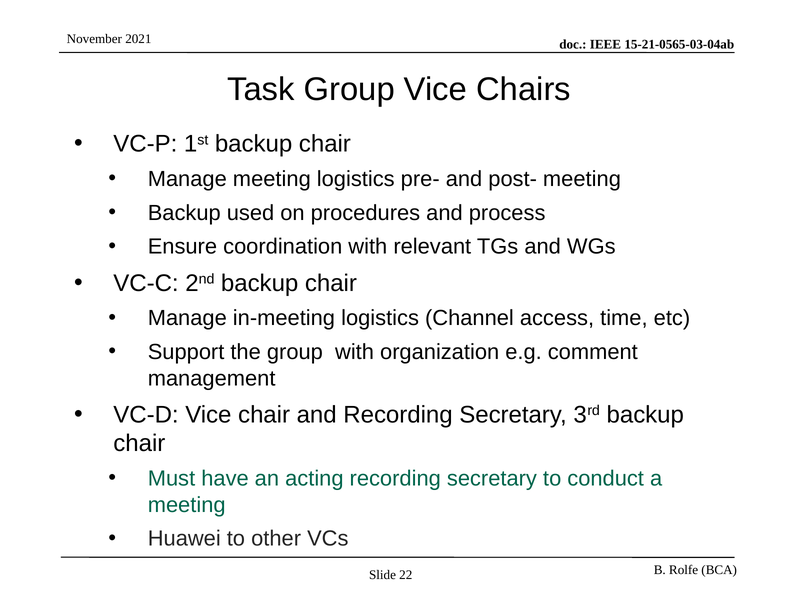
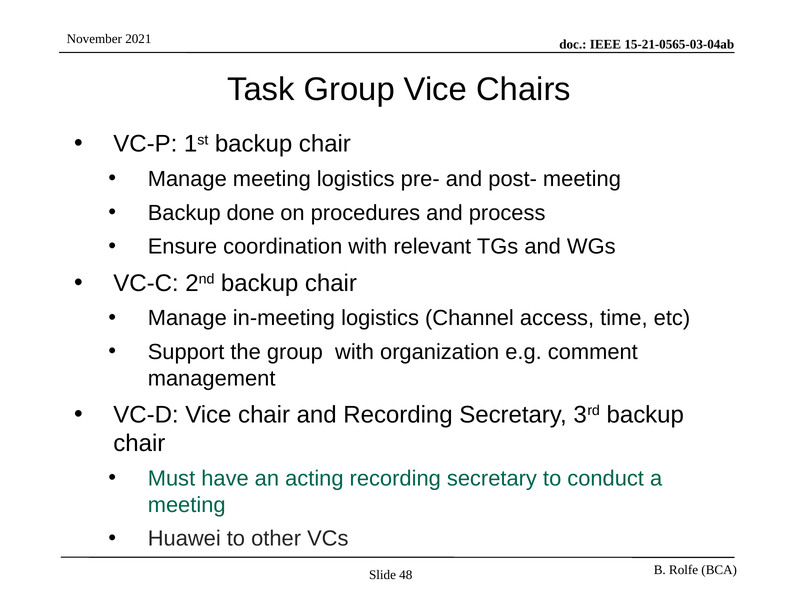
used: used -> done (251, 213)
22: 22 -> 48 (406, 575)
